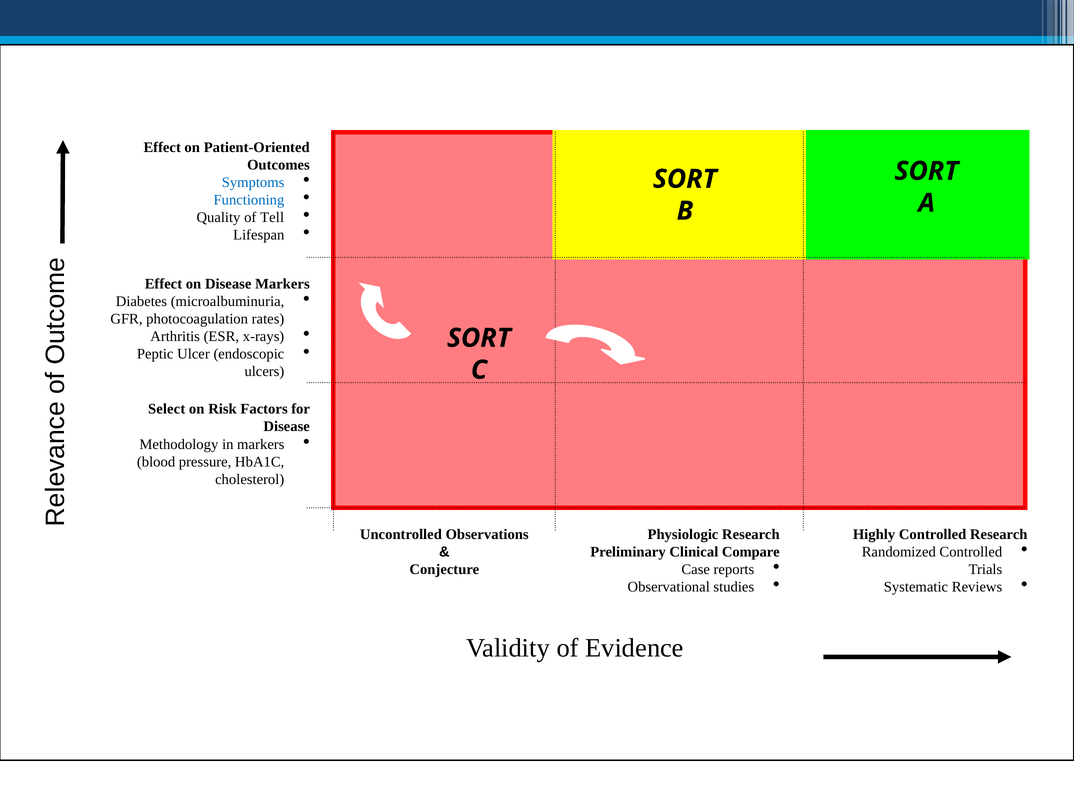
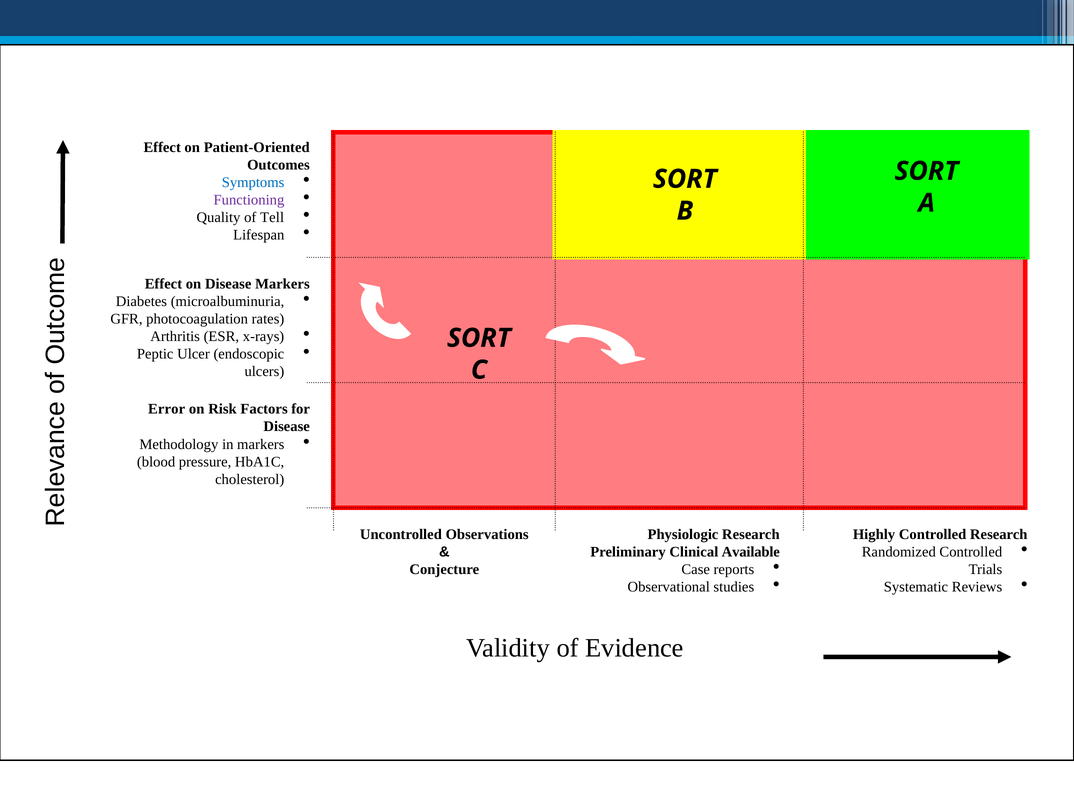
Functioning colour: blue -> purple (249, 200)
Select: Select -> Error (167, 409)
Compare: Compare -> Available (751, 552)
